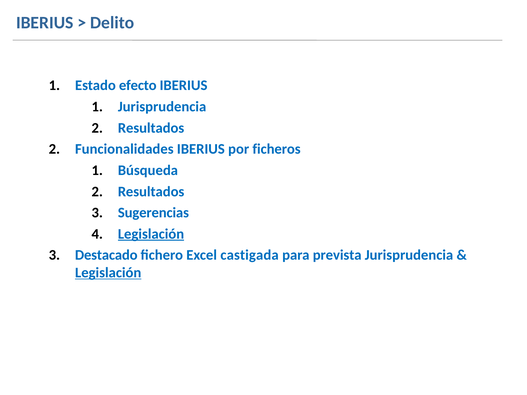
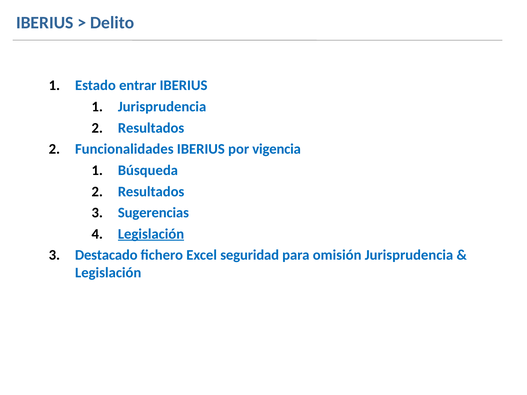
efecto: efecto -> entrar (138, 86)
ficheros: ficheros -> vigencia (277, 149)
castigada: castigada -> seguridad (250, 255)
prevista: prevista -> omisión (337, 255)
Legislación underline: present -> none (108, 273)
